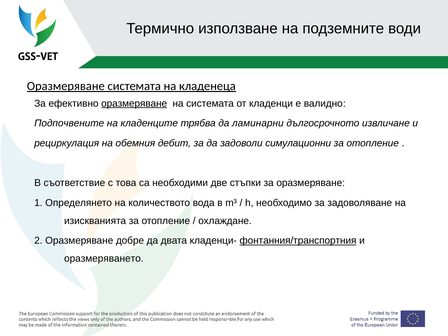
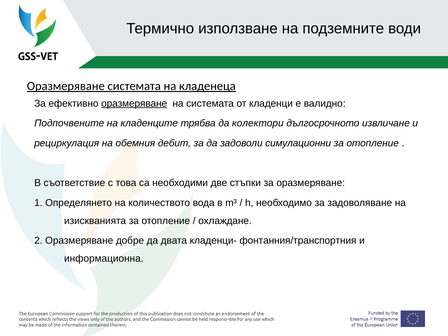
ламинарни: ламинарни -> колектори (258, 123)
фонтанния/транспортния underline: present -> none (298, 241)
оразмеряването: оразмеряването -> информационна (104, 259)
